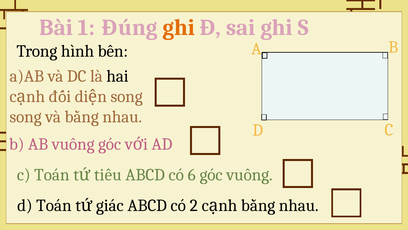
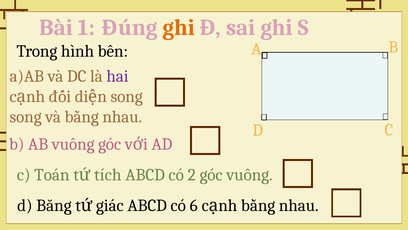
hai colour: black -> purple (117, 76)
tiêu: tiêu -> tích (108, 175)
6: 6 -> 2 (192, 175)
d Toán: Toán -> Bằng (54, 205)
2: 2 -> 6 (194, 205)
